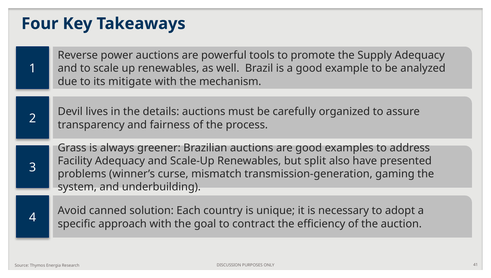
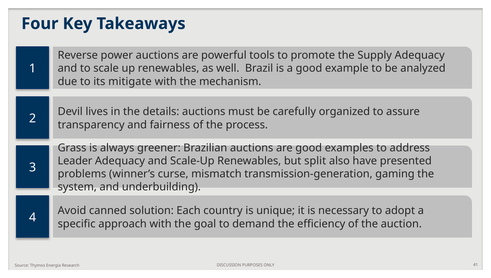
Facility: Facility -> Leader (75, 161)
contract: contract -> demand (254, 224)
